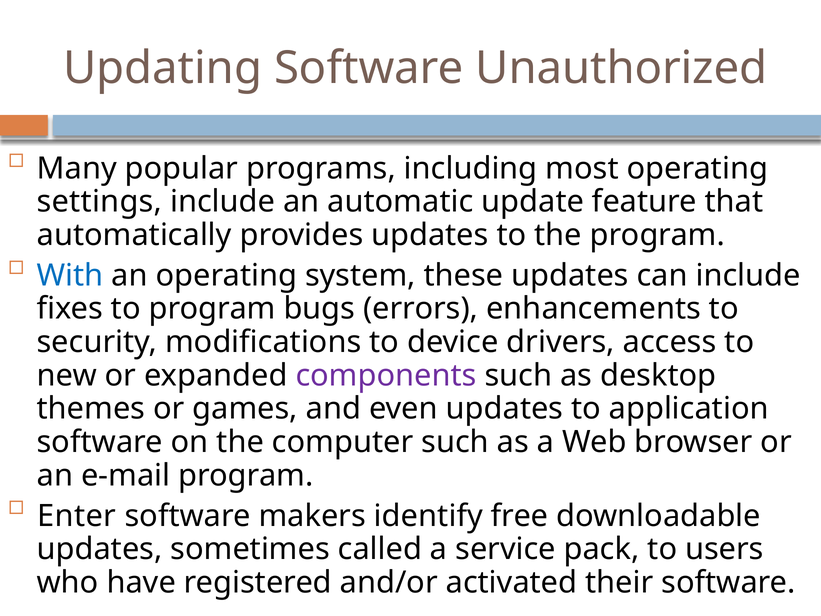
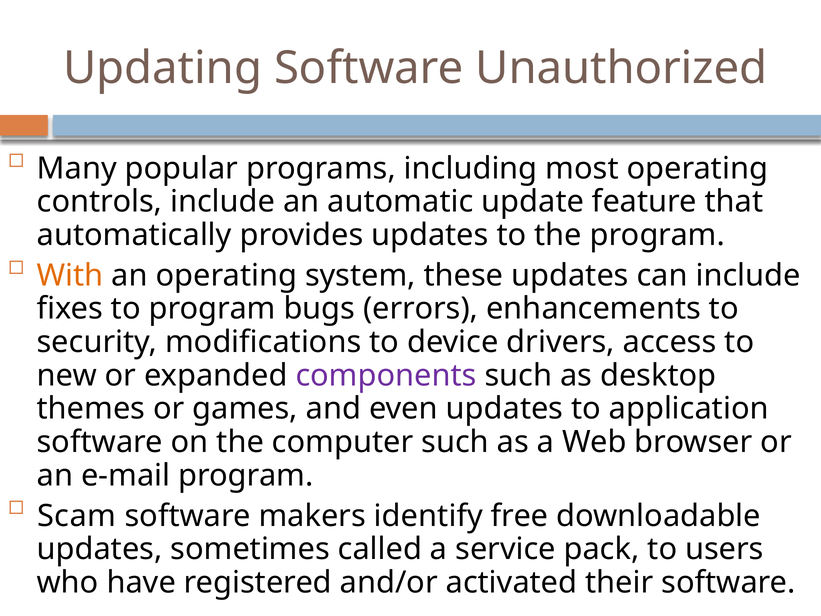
settings: settings -> controls (100, 202)
With colour: blue -> orange (70, 275)
Enter: Enter -> Scam (77, 516)
